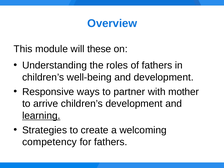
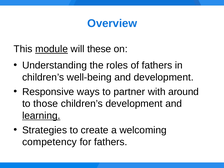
module underline: none -> present (52, 49)
mother: mother -> around (184, 92)
arrive: arrive -> those (46, 104)
